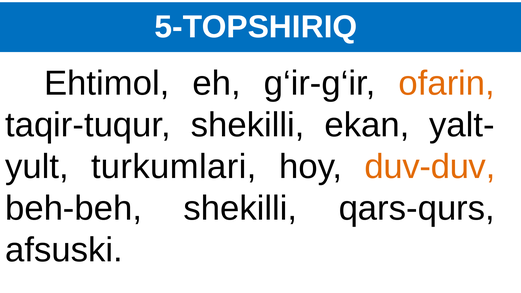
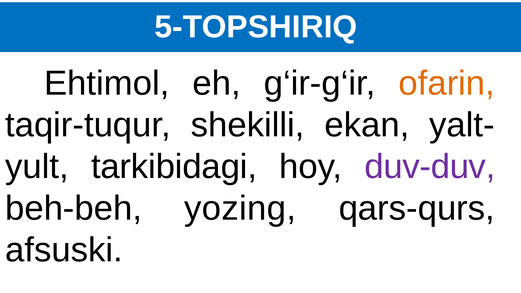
turkumlari: turkumlari -> tarkibidagi (174, 167)
duv-duv colour: orange -> purple (430, 167)
beh-beh shekilli: shekilli -> yozing (240, 208)
